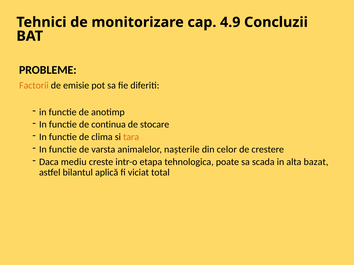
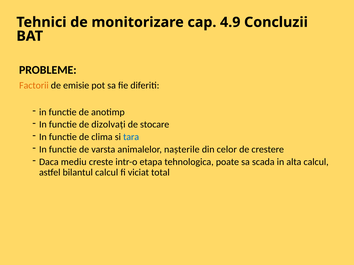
continua: continua -> dizolvați (108, 125)
tara colour: orange -> blue (131, 137)
alta bazat: bazat -> calcul (316, 162)
bilantul aplică: aplică -> calcul (107, 173)
